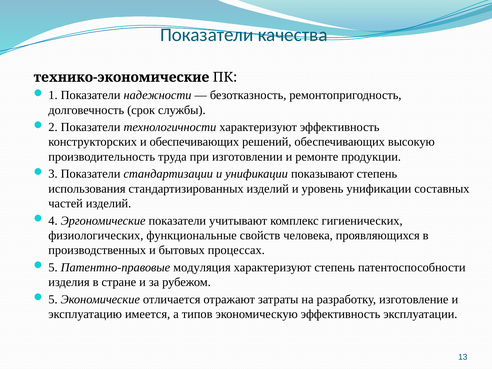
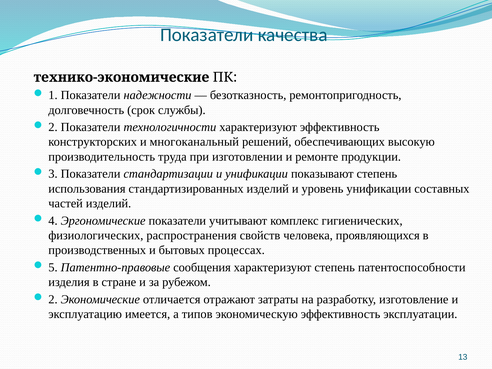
и обеспечивающих: обеспечивающих -> многоканальный (194, 142)
функциональные: функциональные -> распространения (192, 235)
модуляция: модуляция -> сообщения (202, 267)
5: 5 -> 2 (53, 299)
